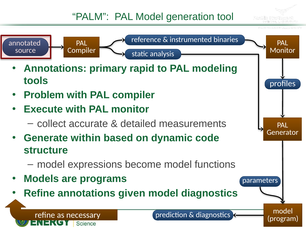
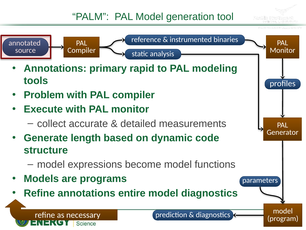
within: within -> length (86, 138)
given: given -> entire (132, 193)
